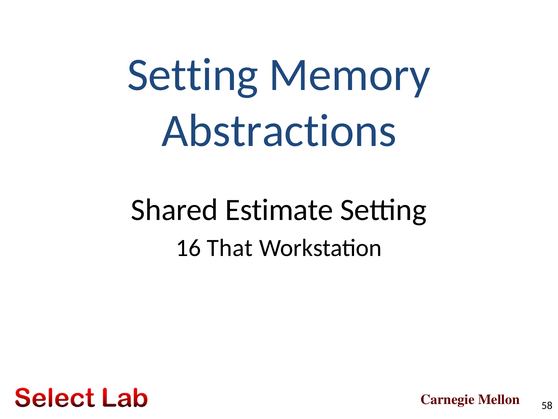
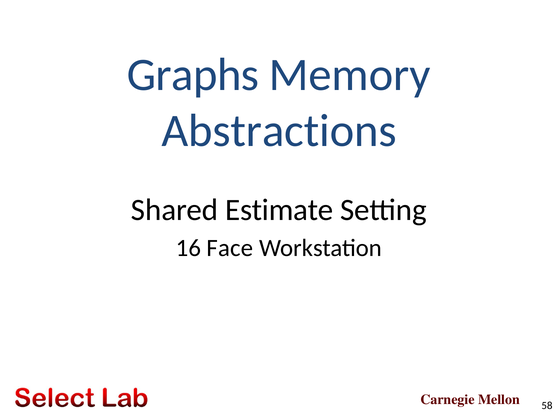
Setting: Setting -> Graphs (193, 75)
That: That -> Face (230, 248)
